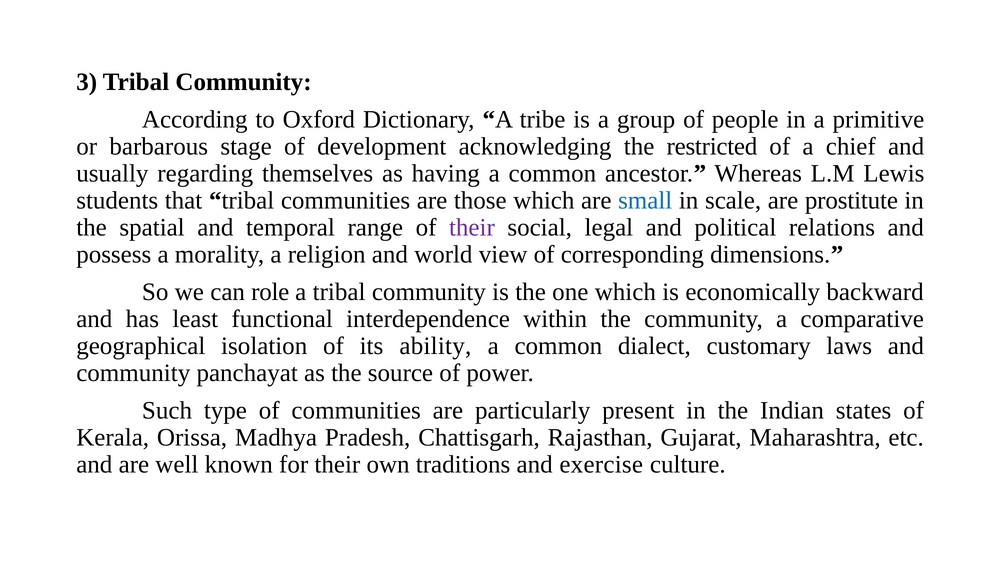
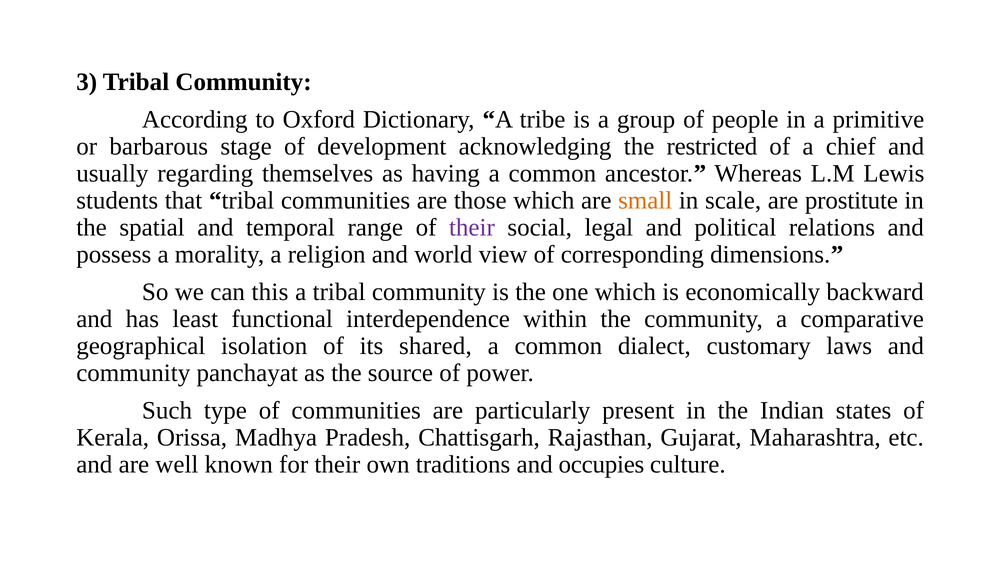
small colour: blue -> orange (645, 201)
role: role -> this (270, 292)
ability: ability -> shared (435, 346)
exercise: exercise -> occupies (601, 465)
